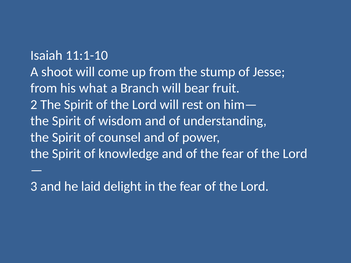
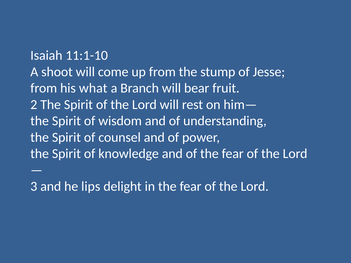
laid: laid -> lips (91, 187)
